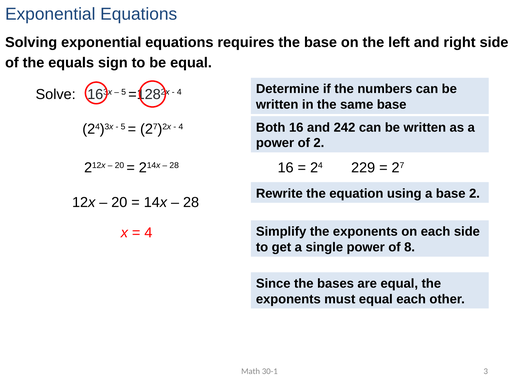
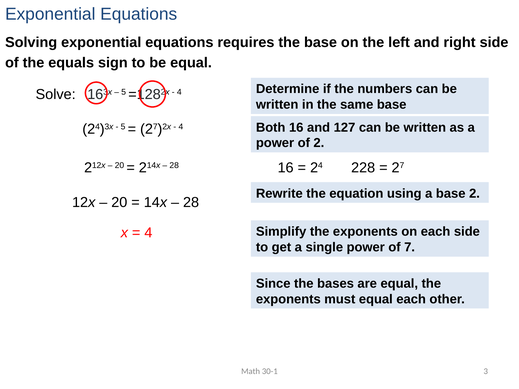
242: 242 -> 127 (345, 127)
229: 229 -> 228 (363, 168)
8: 8 -> 7 (410, 247)
